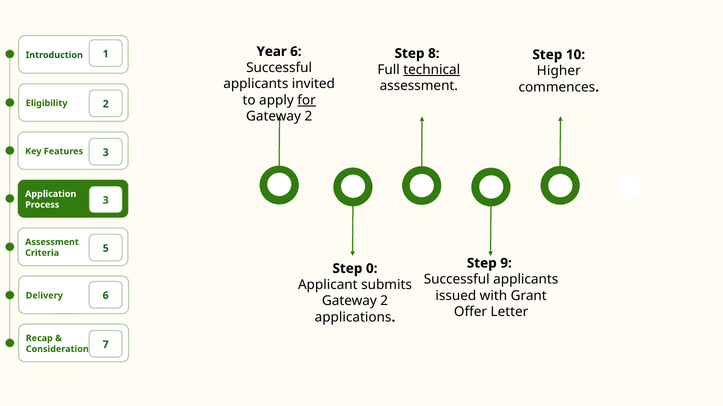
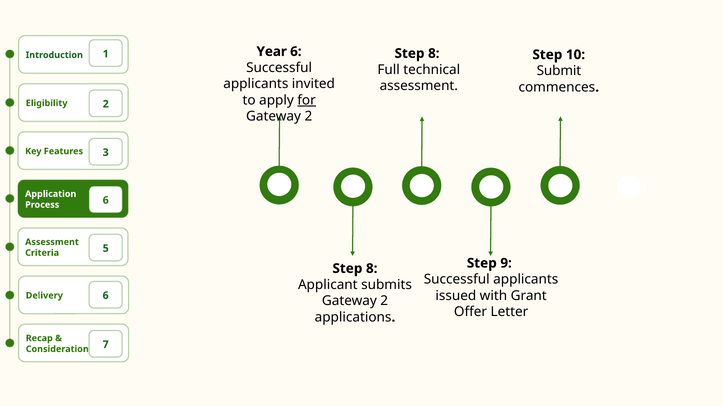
technical underline: present -> none (432, 70)
Higher: Higher -> Submit (559, 71)
Process 3: 3 -> 6 (106, 201)
0: 0 -> 8 (372, 269)
